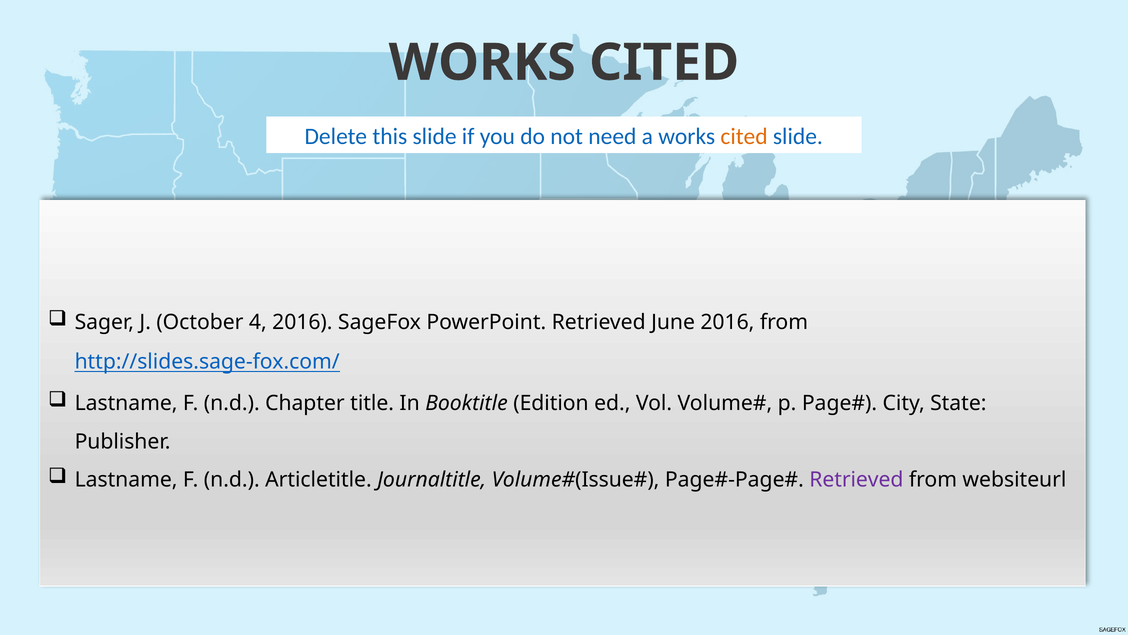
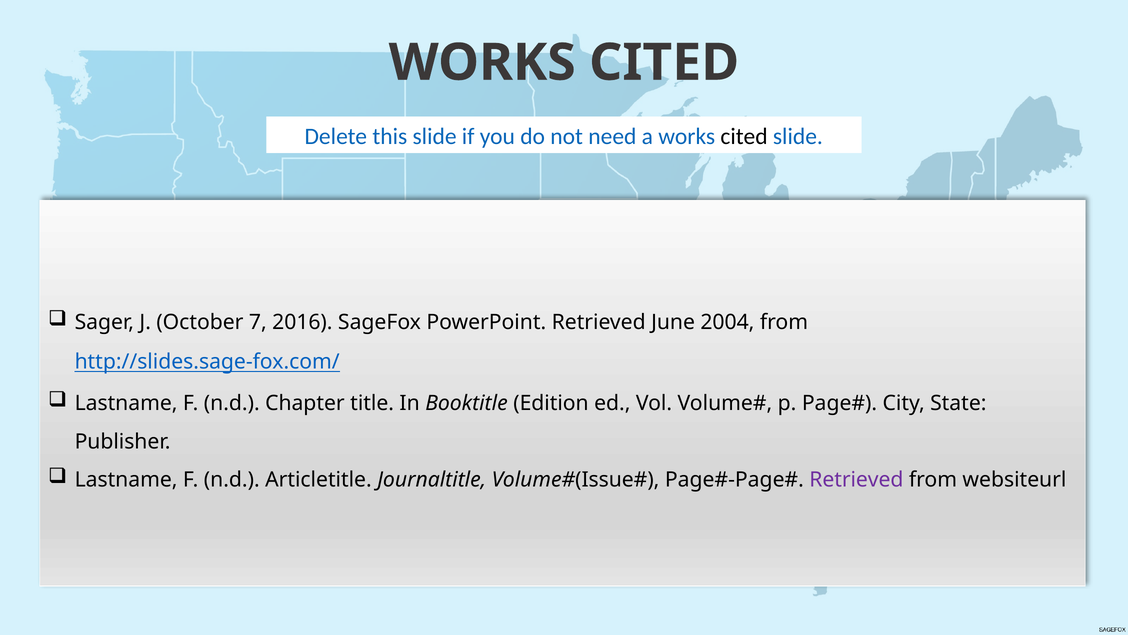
cited colour: orange -> black (744, 136)
4: 4 -> 7 (258, 322)
June 2016: 2016 -> 2004 (727, 322)
